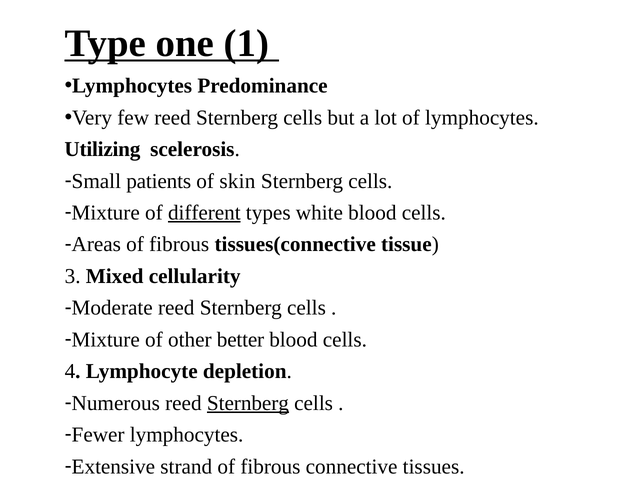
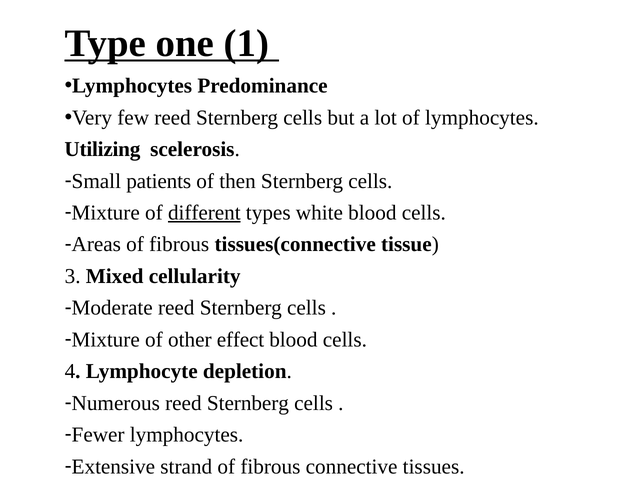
skin: skin -> then (238, 181)
better: better -> effect (241, 340)
Sternberg underline: present -> none (248, 403)
